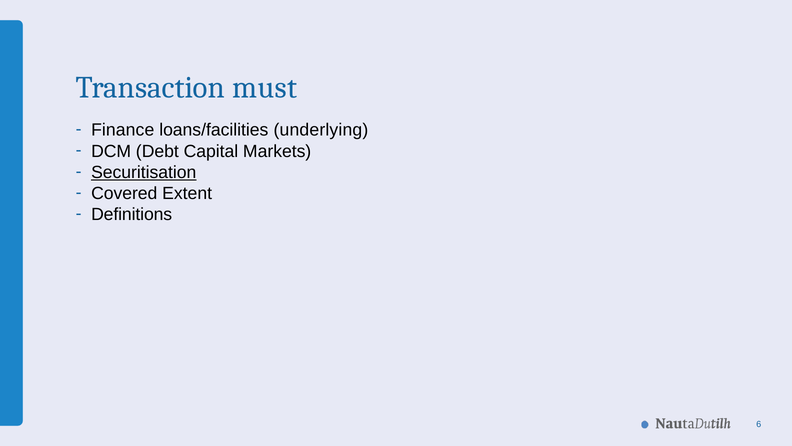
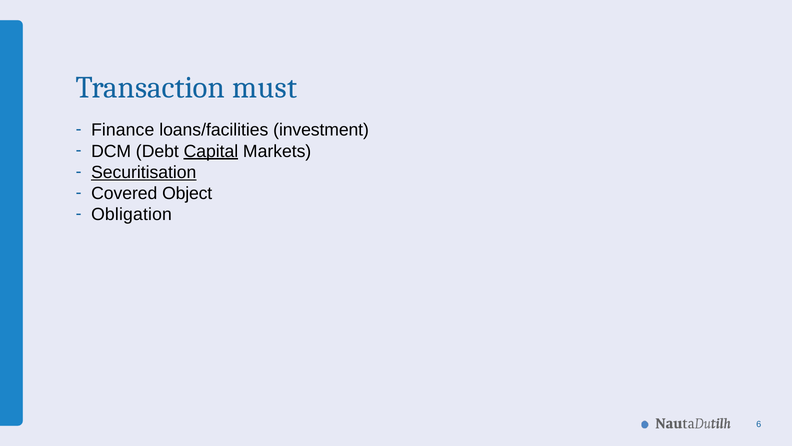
underlying: underlying -> investment (321, 130)
Capital underline: none -> present (211, 151)
Extent: Extent -> Object (187, 193)
Definitions: Definitions -> Obligation (132, 214)
